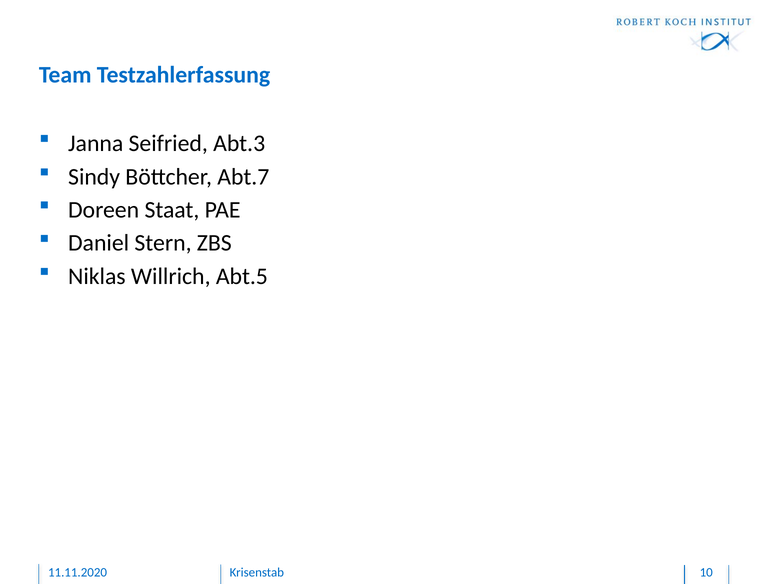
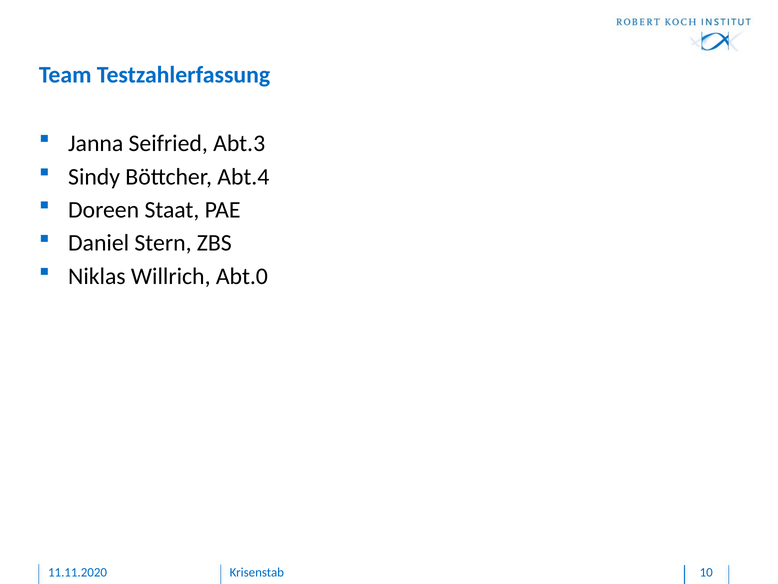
Abt.7: Abt.7 -> Abt.4 (243, 177)
Abt.5: Abt.5 -> Abt.0 (242, 276)
